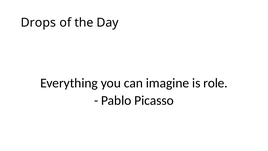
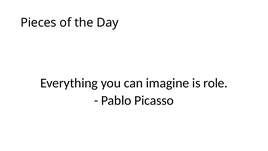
Drops: Drops -> Pieces (38, 23)
